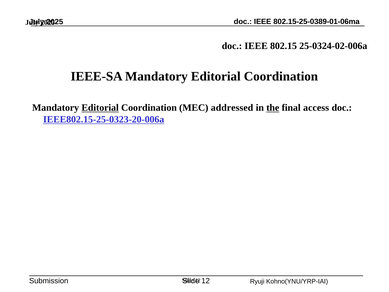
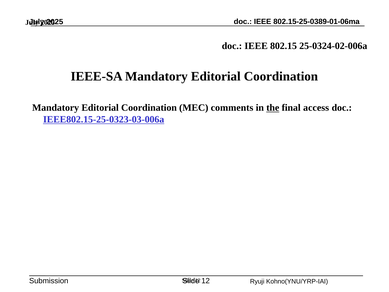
Editorial underline: present -> none (100, 108)
addressed: addressed -> comments (232, 108)
IEEE802.15-25-0323-20-006a: IEEE802.15-25-0323-20-006a -> IEEE802.15-25-0323-03-006a (104, 119)
